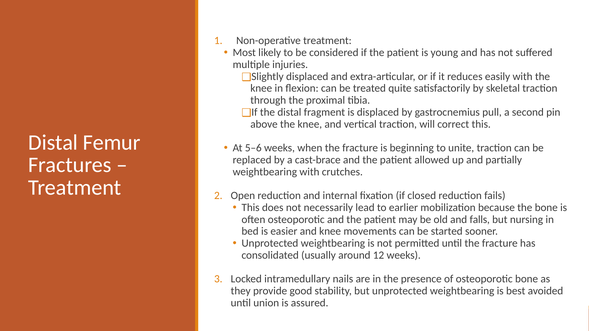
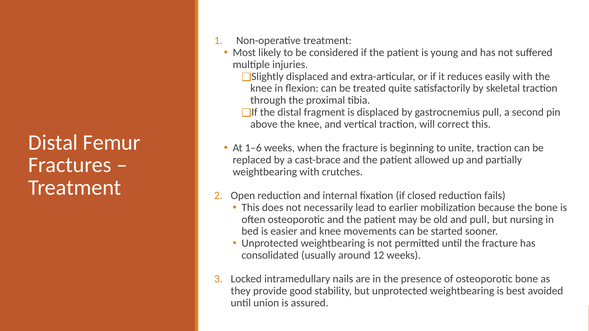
5–6: 5–6 -> 1–6 (253, 148)
and falls: falls -> pull (480, 220)
